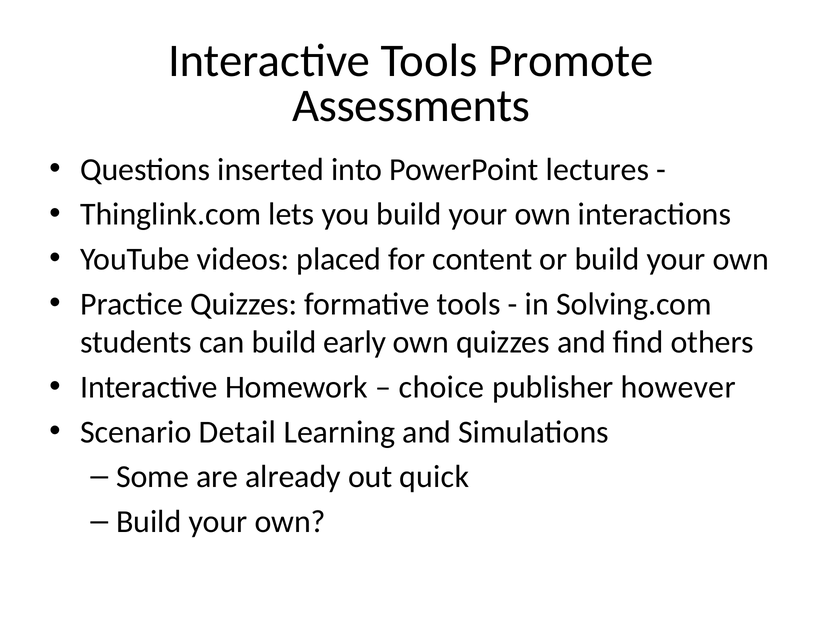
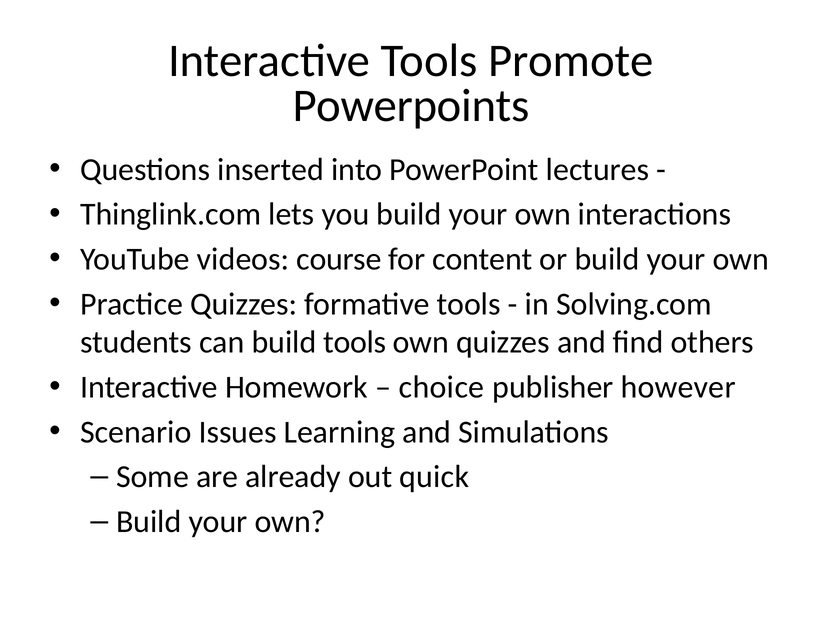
Assessments: Assessments -> Powerpoints (411, 106)
placed: placed -> course (339, 259)
build early: early -> tools (355, 342)
Detail: Detail -> Issues (238, 432)
